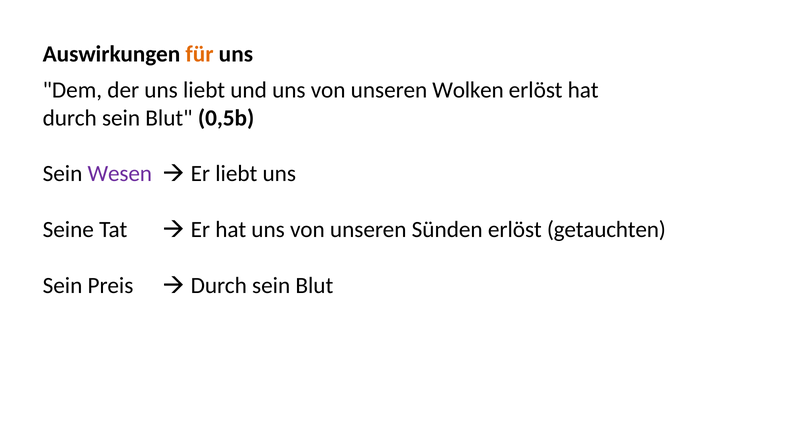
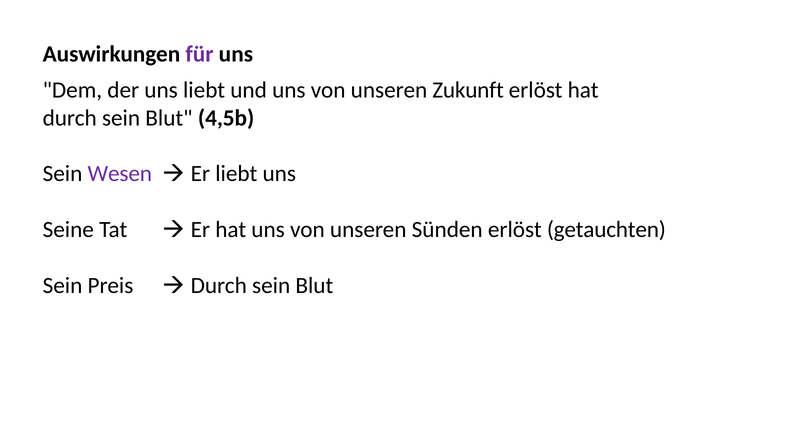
für colour: orange -> purple (200, 54)
Wolken: Wolken -> Zukunft (468, 90)
0,5b: 0,5b -> 4,5b (226, 118)
